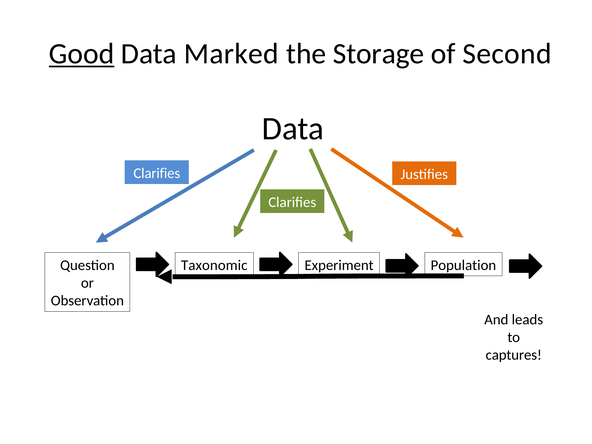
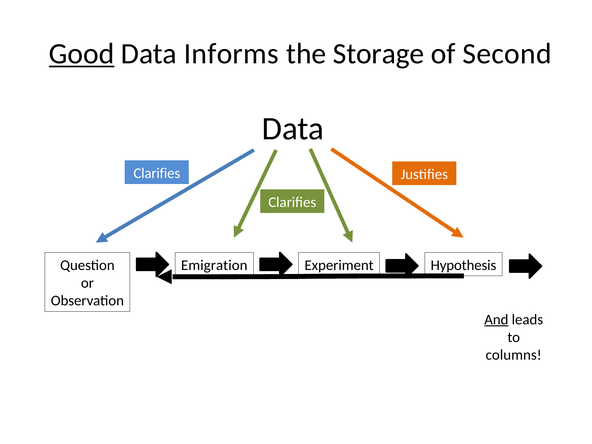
Marked: Marked -> Informs (231, 54)
Taxonomic: Taxonomic -> Emigration (214, 265)
Population: Population -> Hypothesis (463, 265)
And underline: none -> present (496, 320)
captures: captures -> columns (514, 355)
